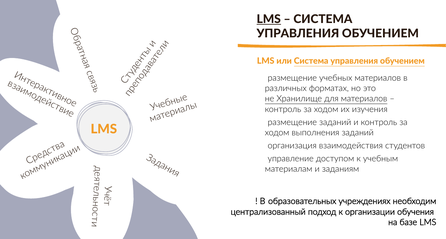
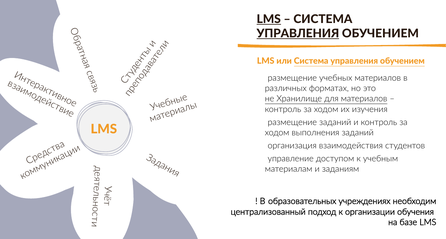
УПРАВЛЕНИЯ underline: none -> present (298, 34)
